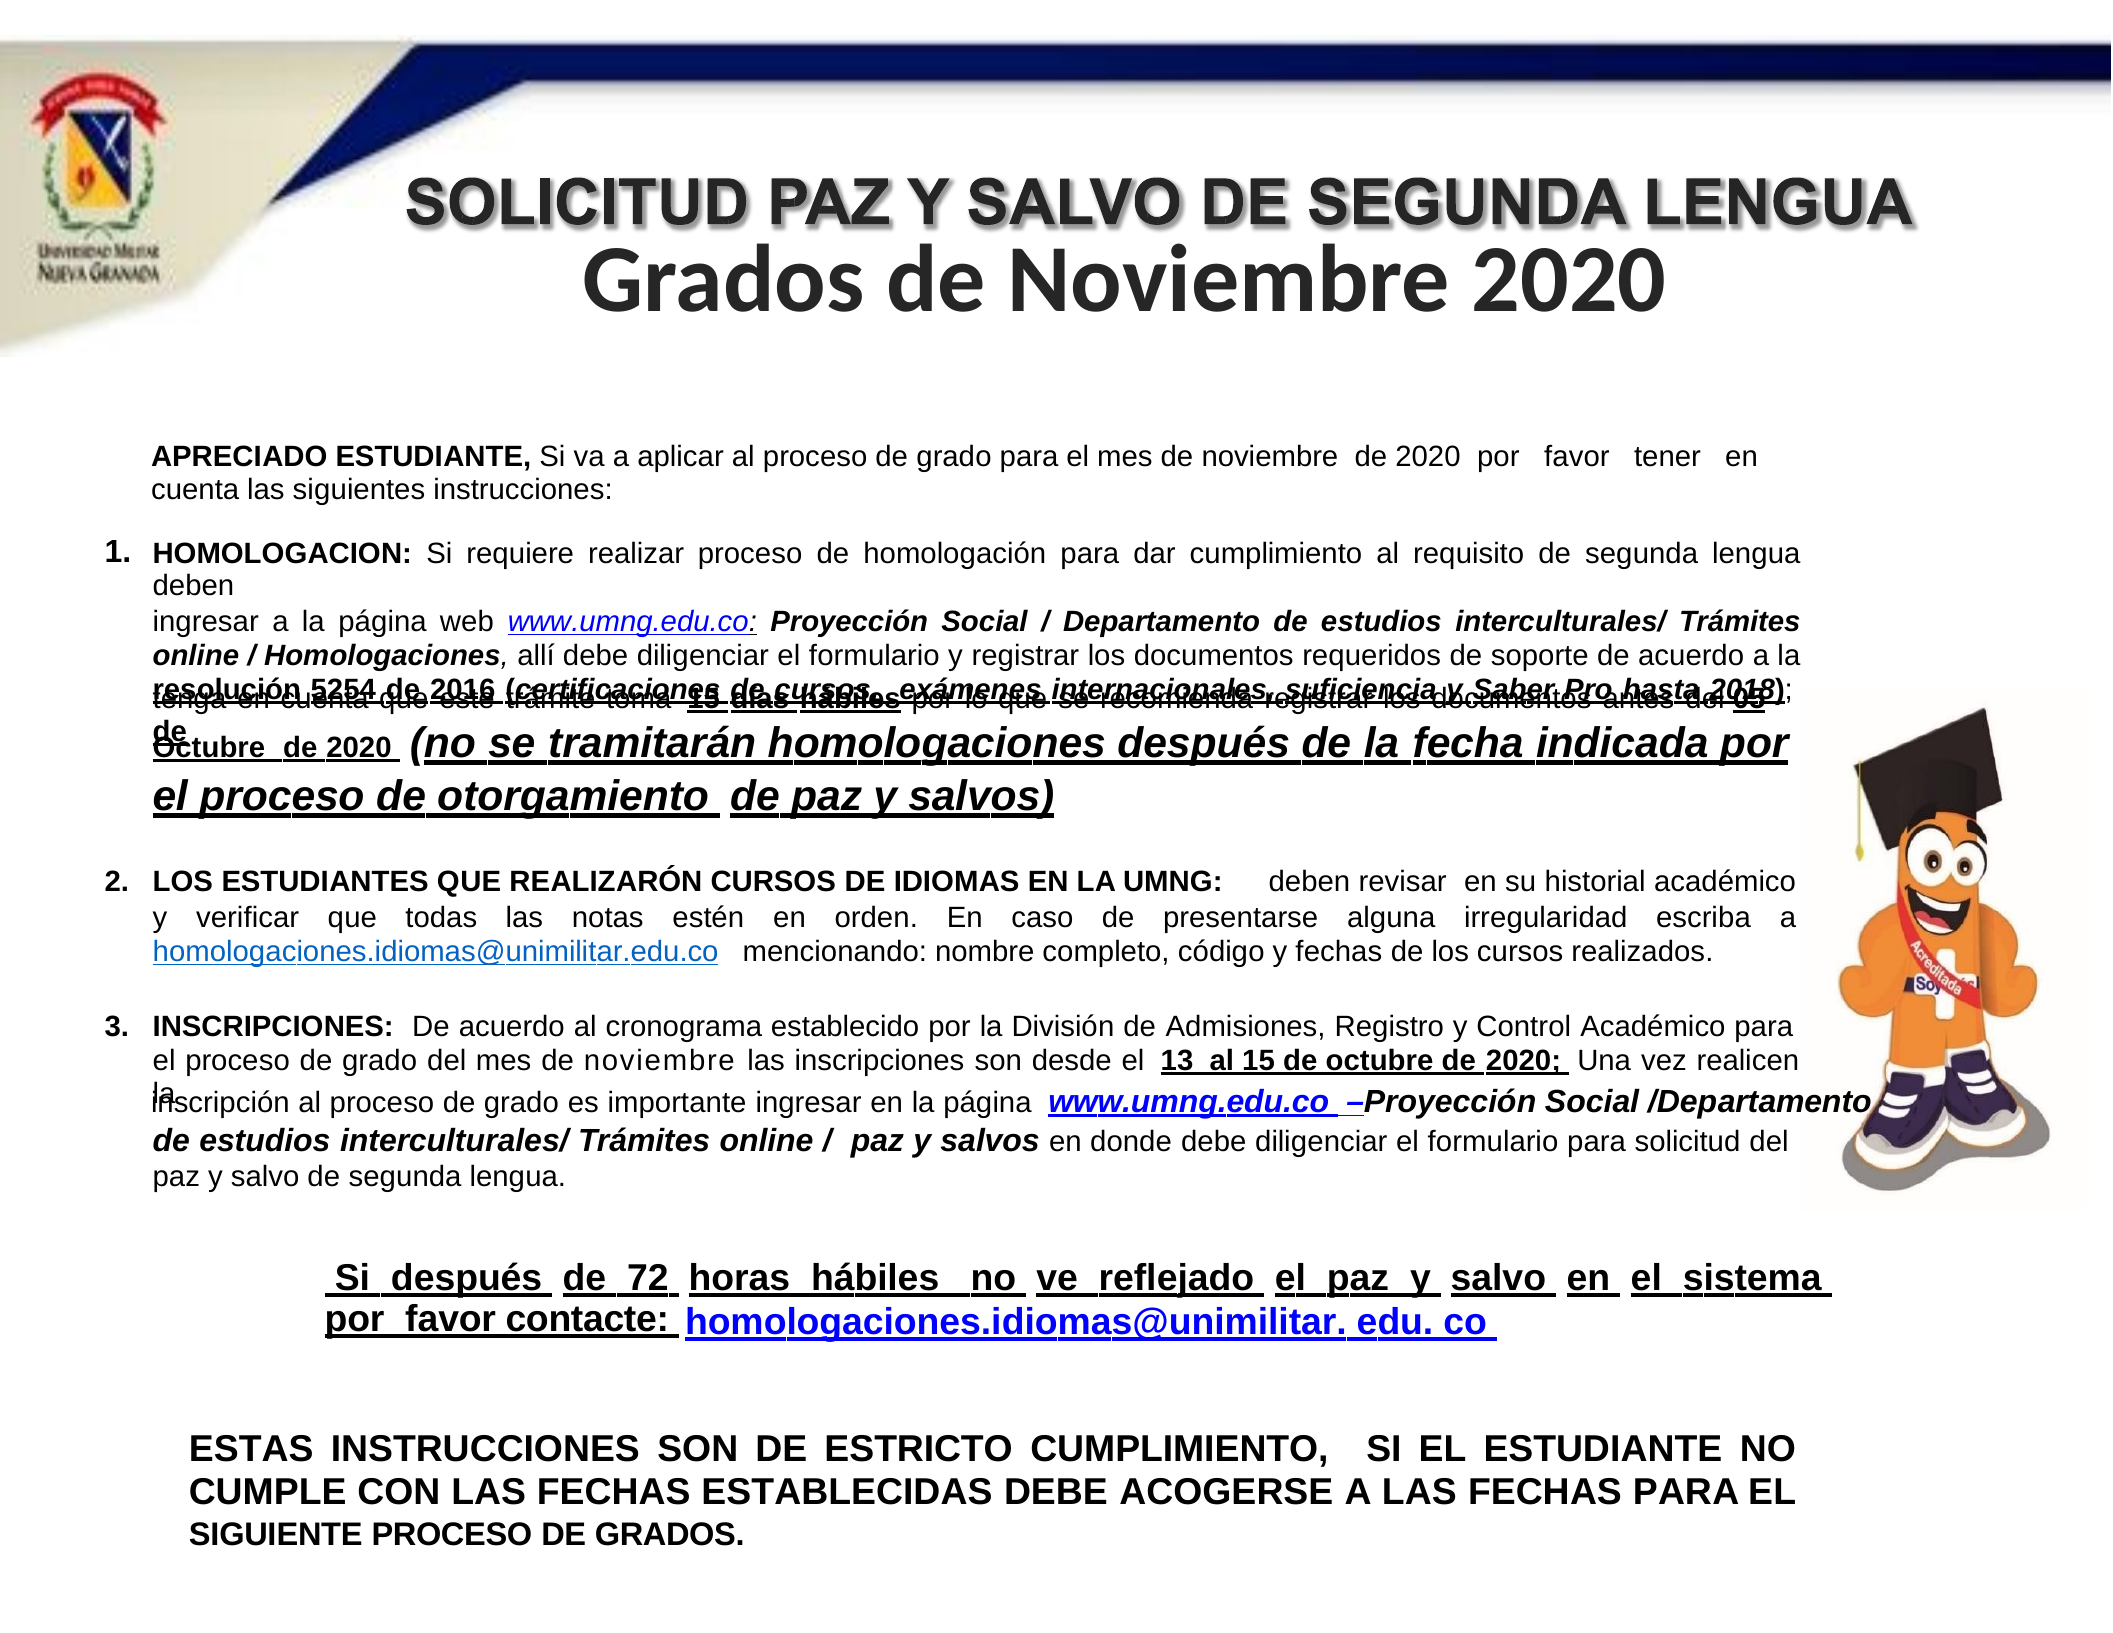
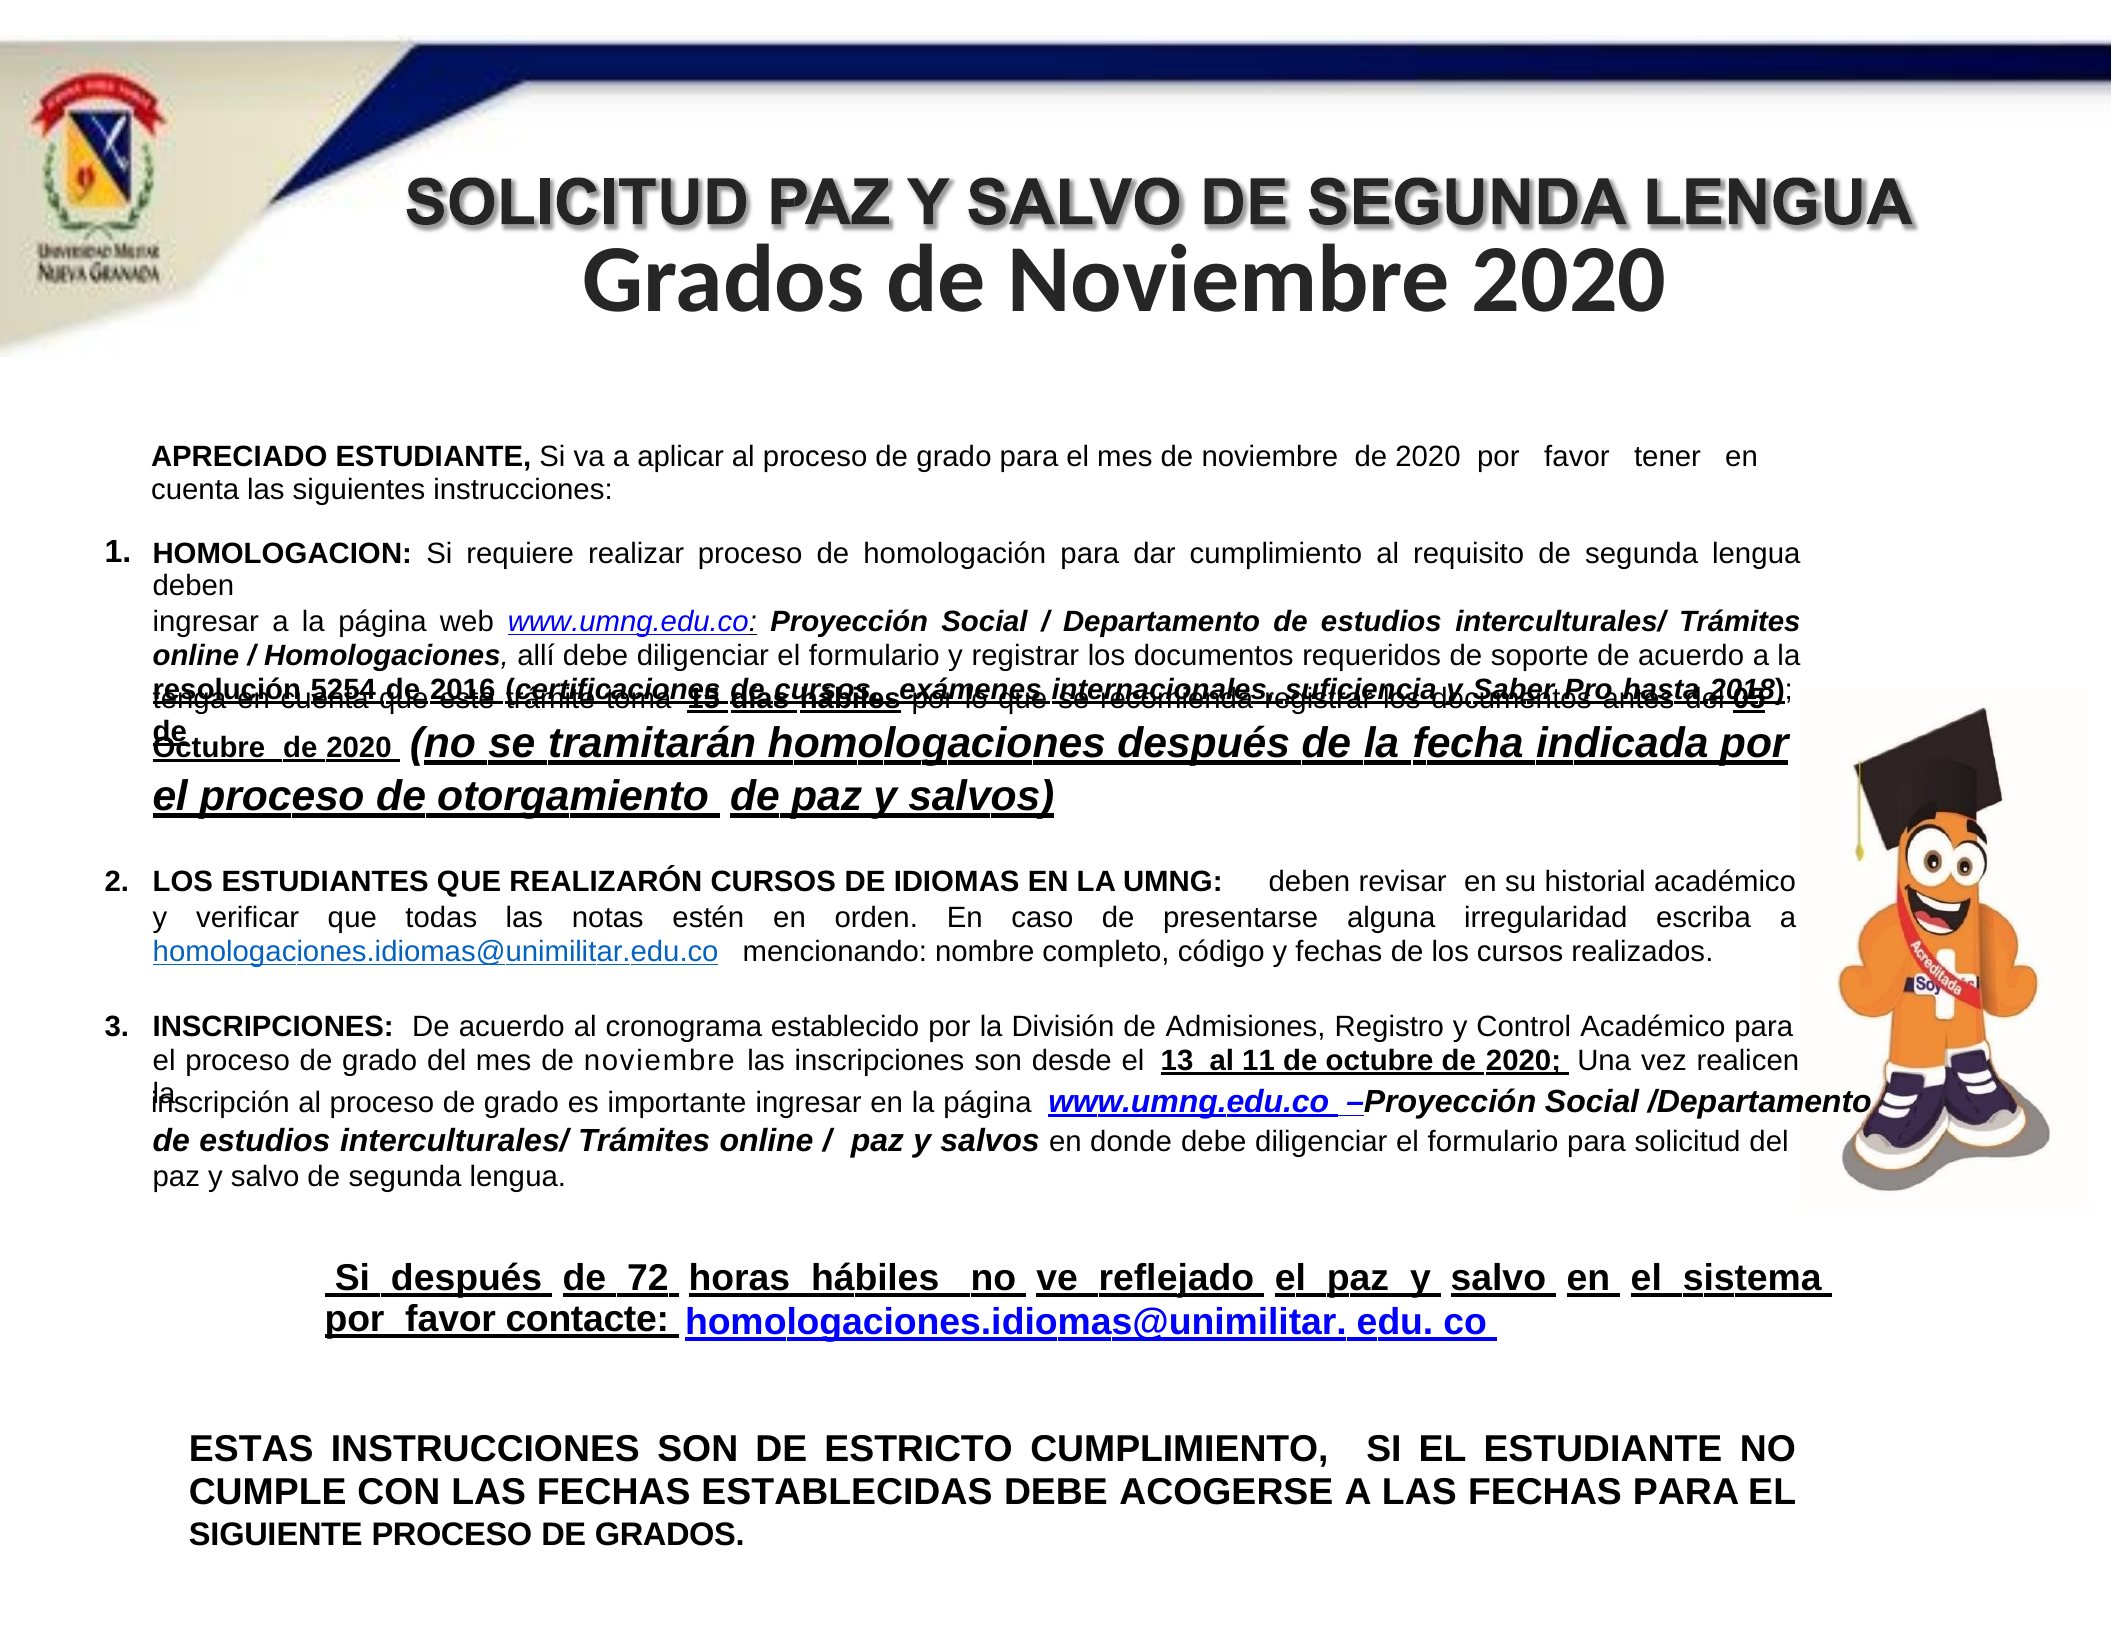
al 15: 15 -> 11 (1259, 1060)
